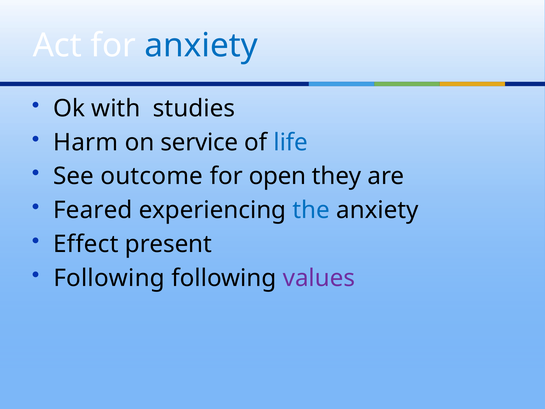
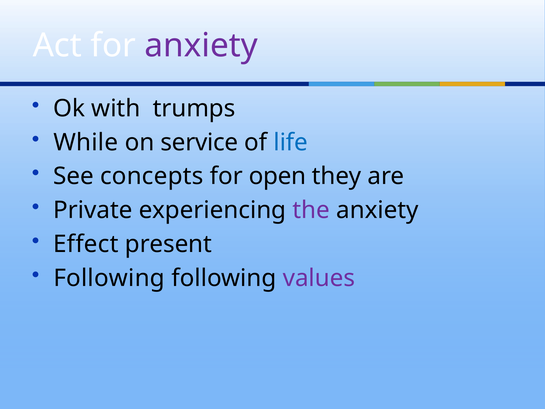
anxiety colour: blue -> purple (201, 45)
studies: studies -> trumps (194, 108)
Harm: Harm -> While (86, 142)
outcome: outcome -> concepts (152, 176)
Feared: Feared -> Private (93, 210)
the colour: blue -> purple (311, 210)
